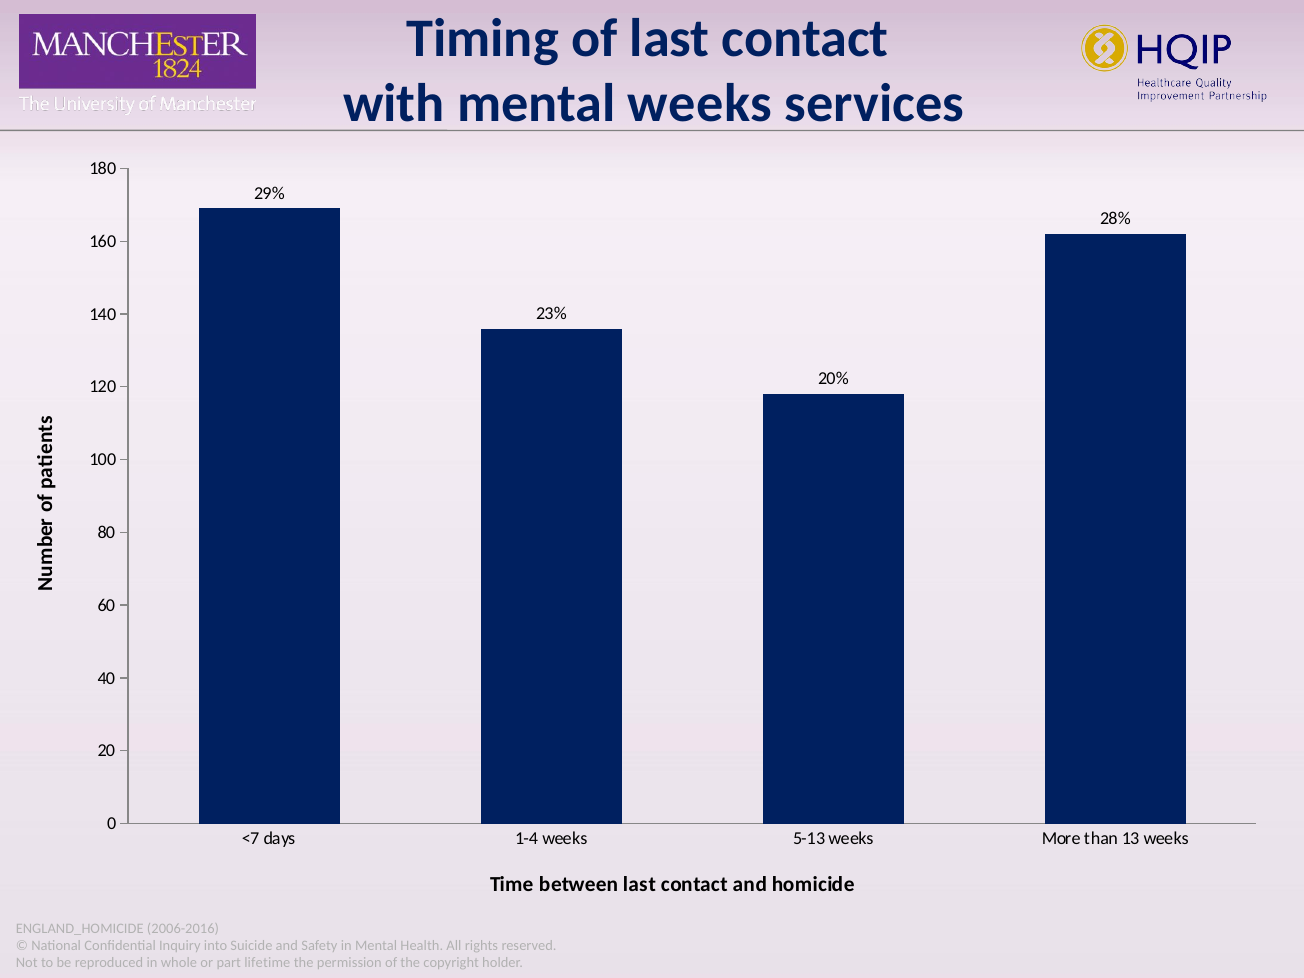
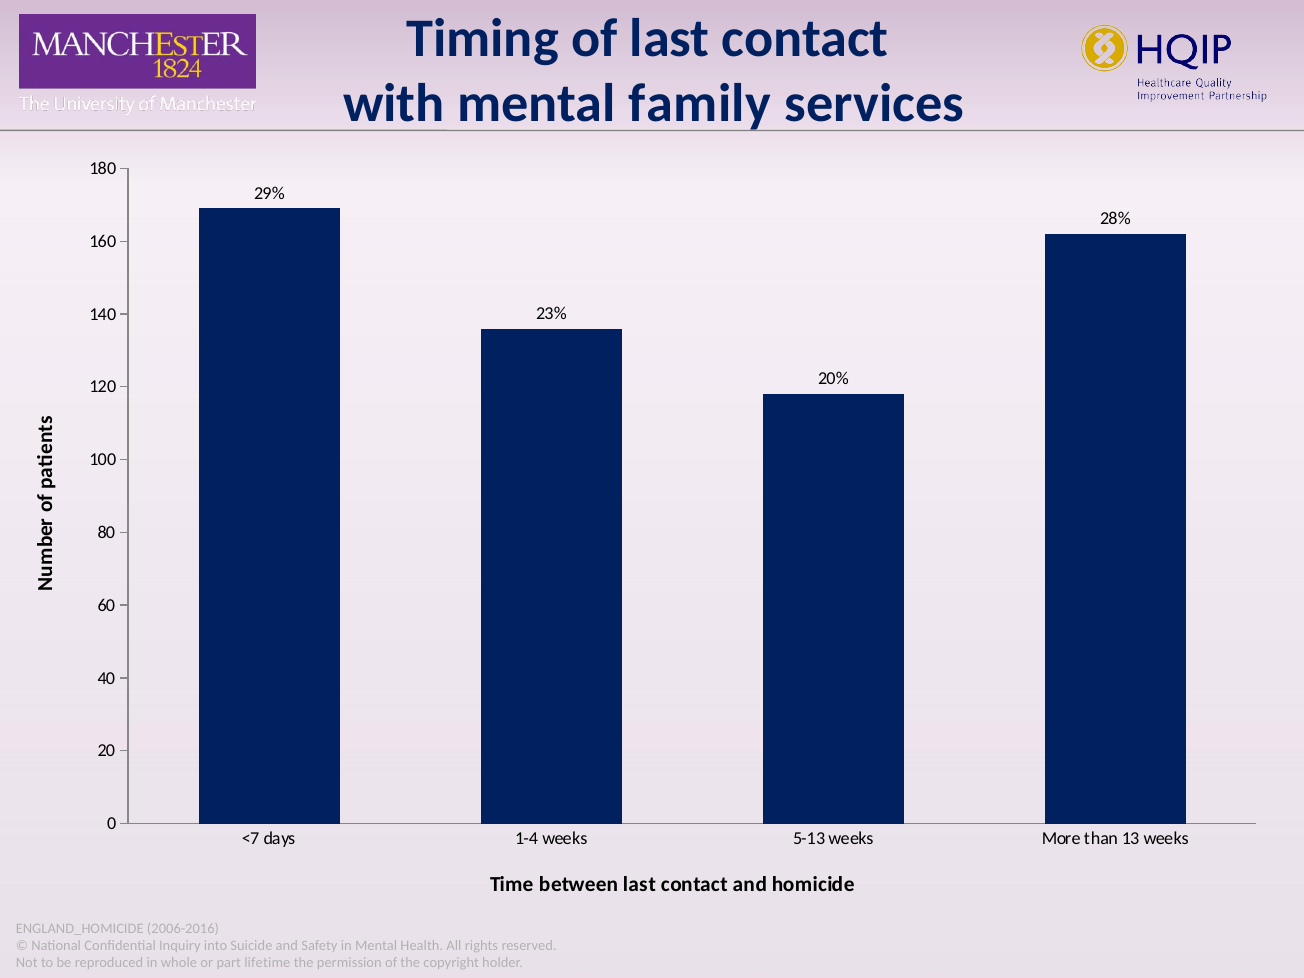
mental weeks: weeks -> family (700, 104)
